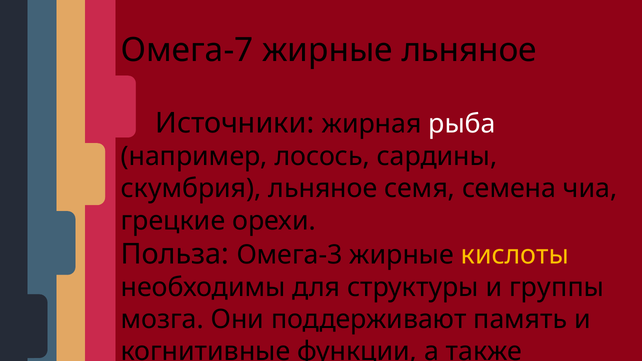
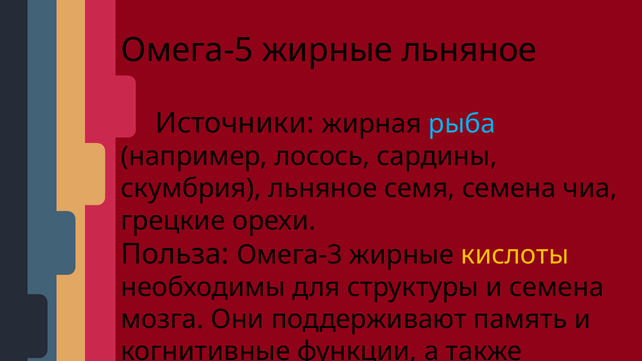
Омега-7: Омега-7 -> Омега-5 (187, 50)
рыба colour: white -> light blue (462, 124)
и группы: группы -> семена (557, 287)
